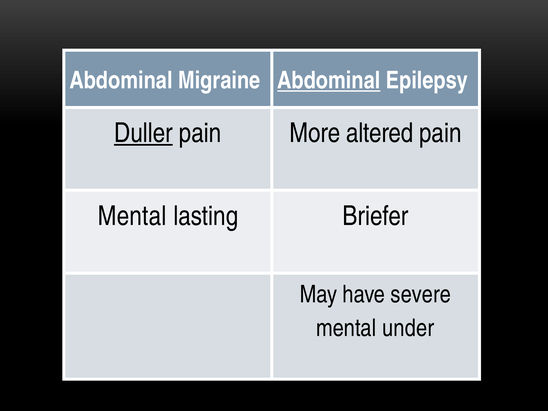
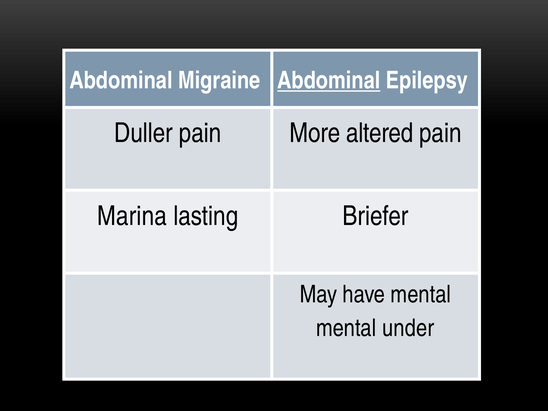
Duller underline: present -> none (143, 133)
Mental: Mental -> Marina (132, 216)
have severe: severe -> mental (421, 295)
